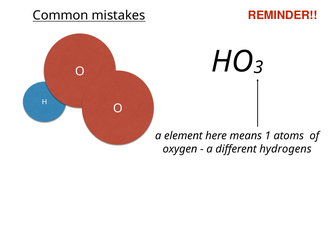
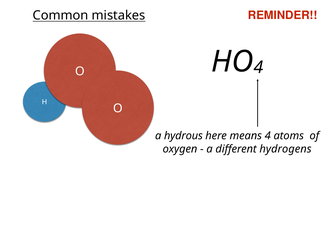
3: 3 -> 4 (258, 67)
element: element -> hydrous (183, 136)
means 1: 1 -> 4 (268, 136)
